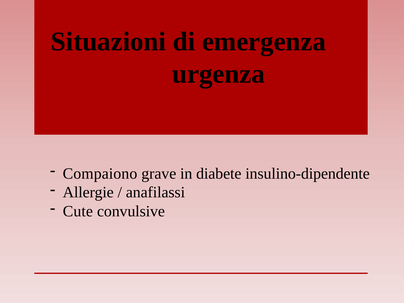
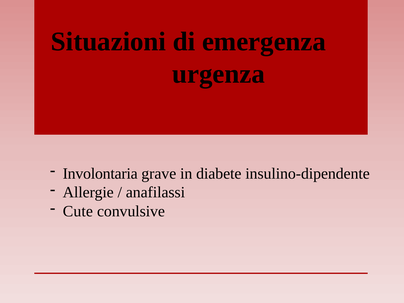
Compaiono: Compaiono -> Involontaria (100, 174)
